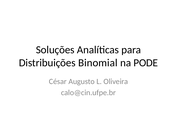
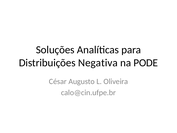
Binomial: Binomial -> Negativa (98, 63)
